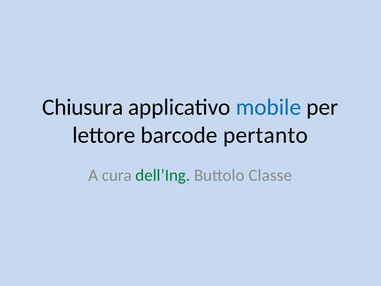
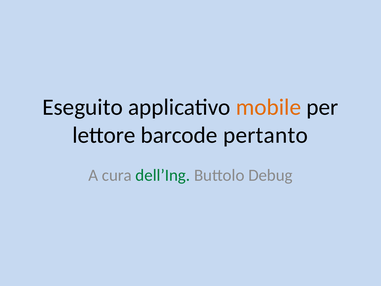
Chiusura: Chiusura -> Eseguito (83, 107)
mobile colour: blue -> orange (268, 107)
Classe: Classe -> Debug (270, 175)
